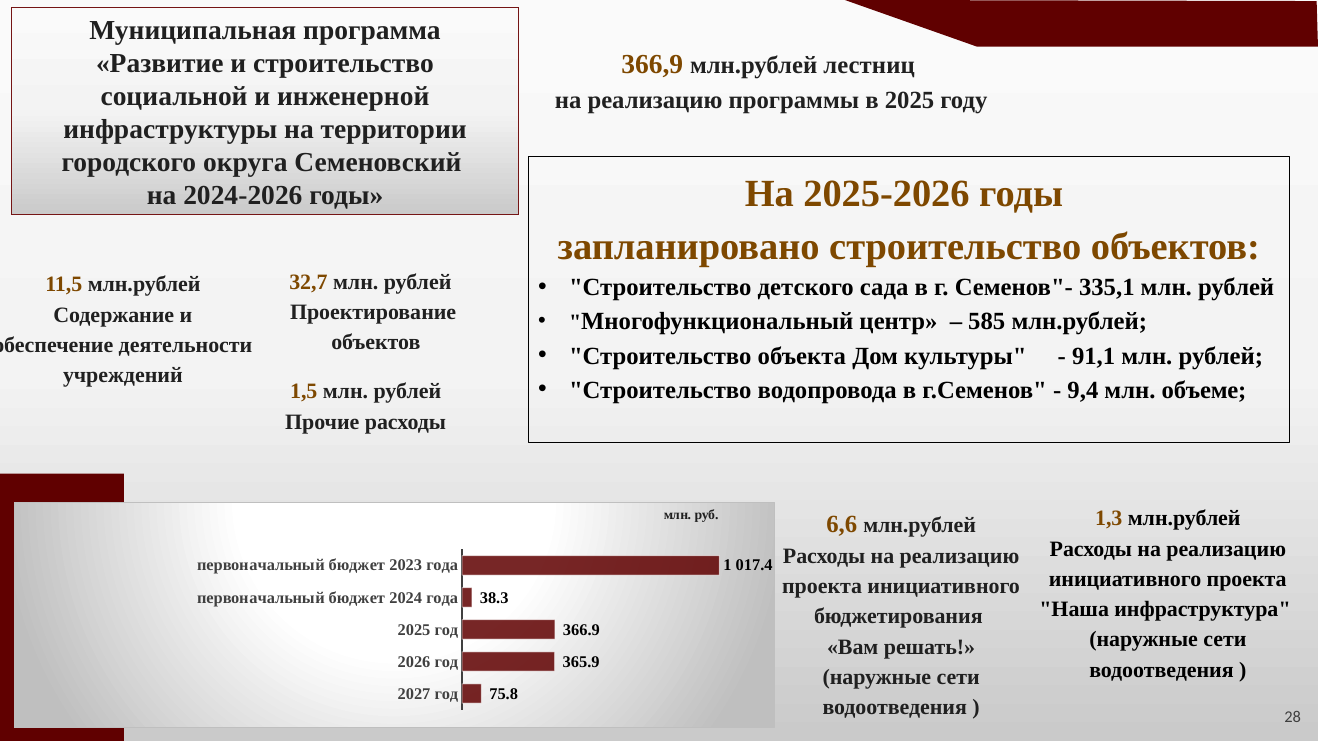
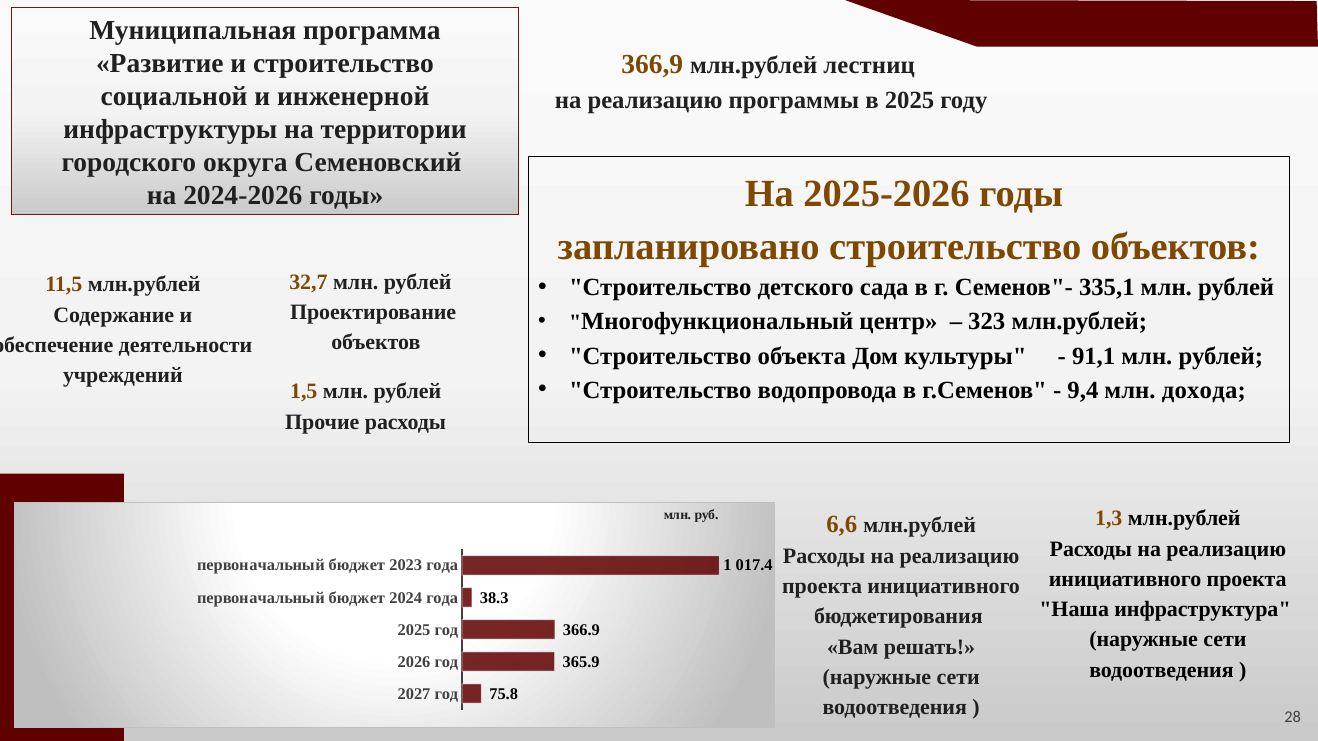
585: 585 -> 323 (987, 322)
объеме: объеме -> дохода (1204, 390)
